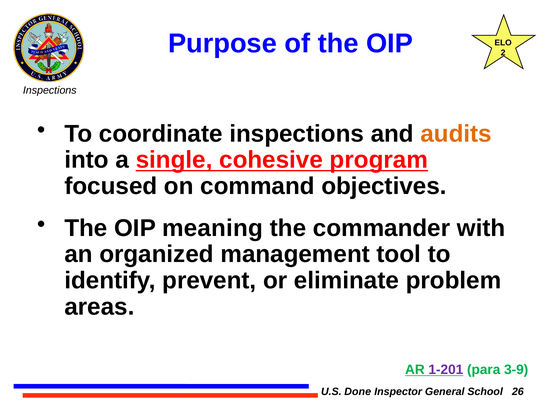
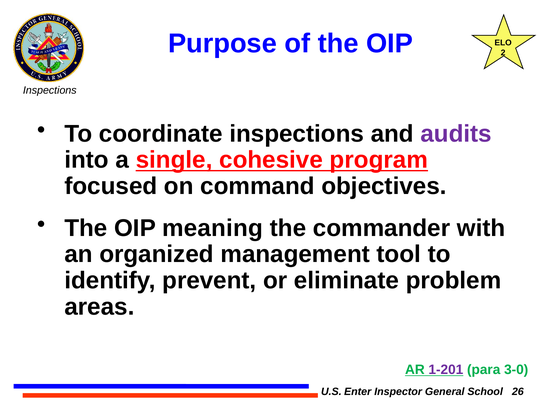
audits colour: orange -> purple (456, 134)
3-9: 3-9 -> 3-0 (516, 369)
Done: Done -> Enter (358, 391)
